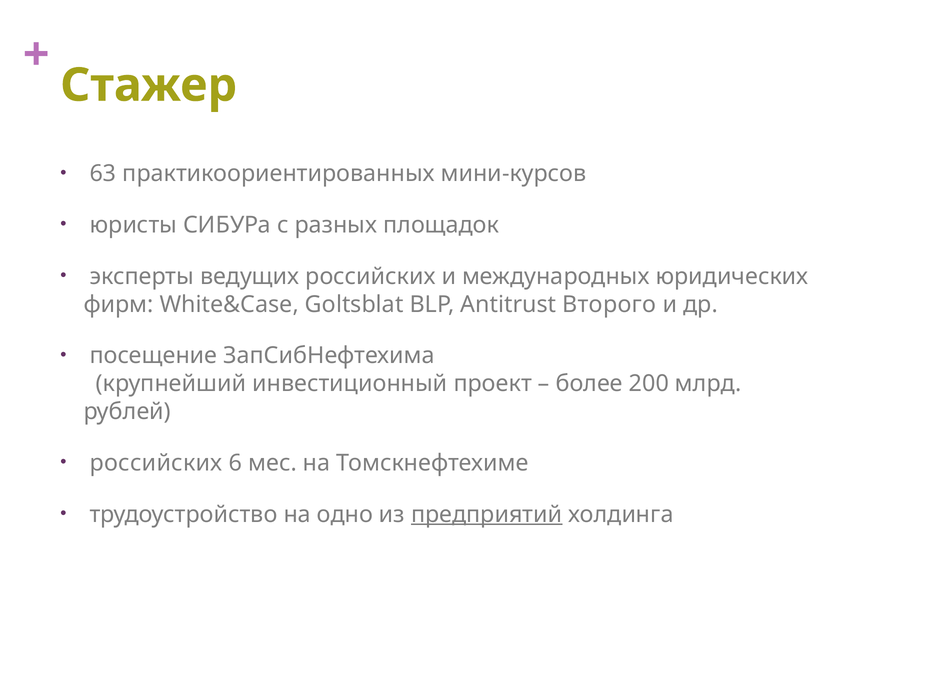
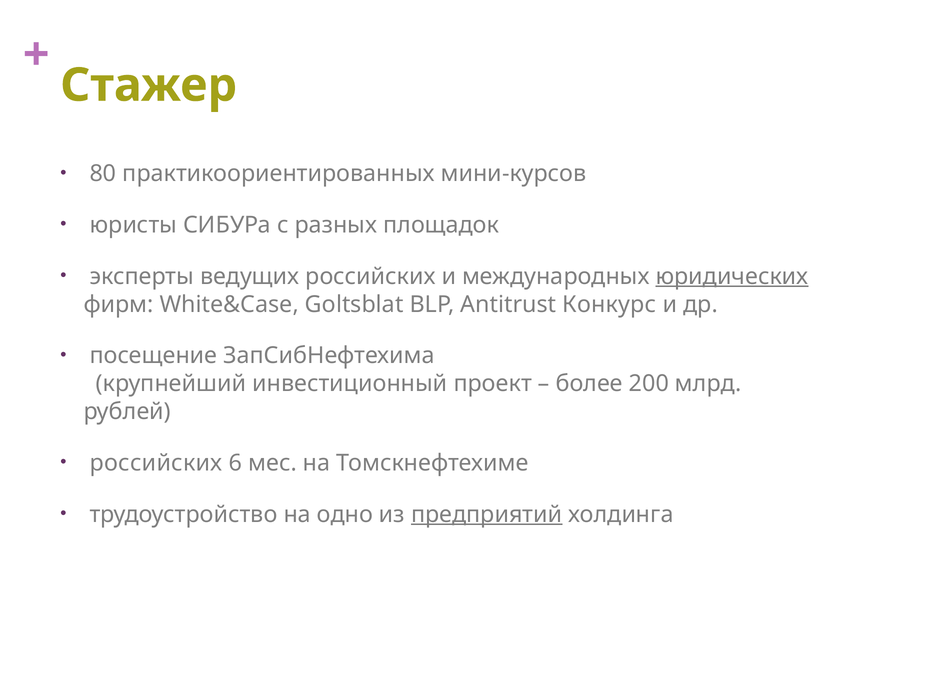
63: 63 -> 80 (103, 174)
юридических underline: none -> present (732, 277)
Второго: Второго -> Конкурс (609, 305)
